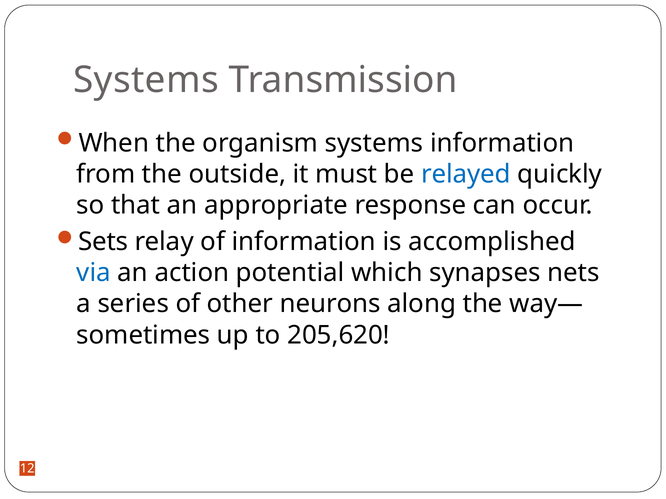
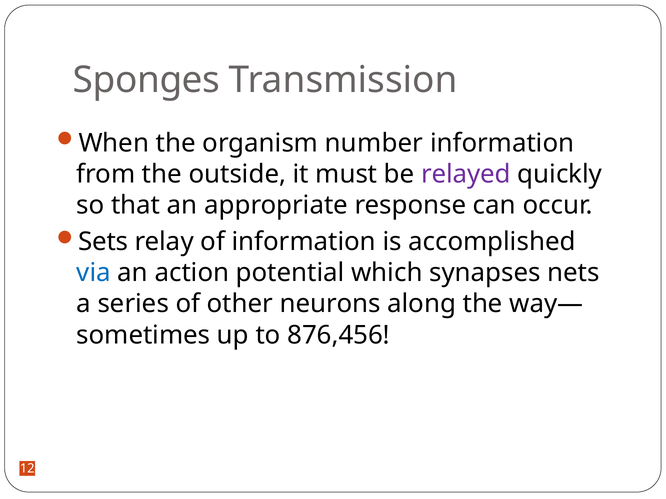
Systems: Systems -> Sponges (146, 80)
organism systems: systems -> number (374, 143)
relayed colour: blue -> purple (466, 174)
205,620: 205,620 -> 876,456 (339, 335)
